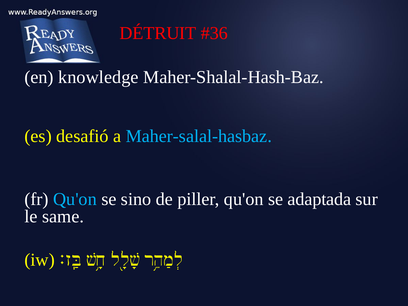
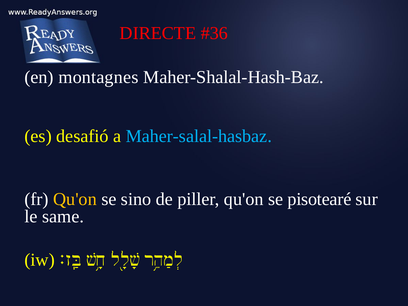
DÉTRUIT: DÉTRUIT -> DIRECTE (158, 33)
knowledge: knowledge -> montagnes (98, 77)
Qu'on colour: light blue -> yellow (75, 199)
adaptada: adaptada -> pisotearé (319, 199)
